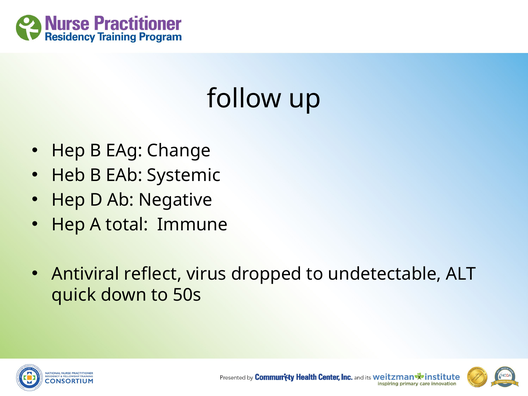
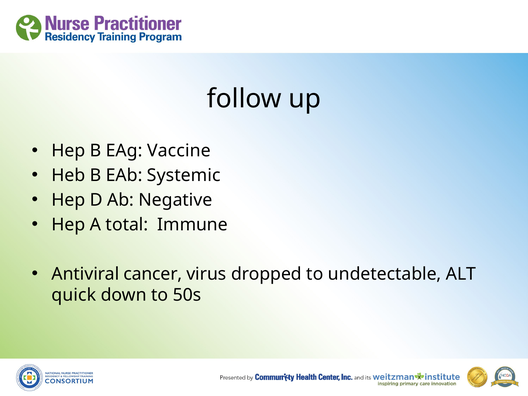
Change: Change -> Vaccine (179, 151)
reflect: reflect -> cancer (153, 274)
